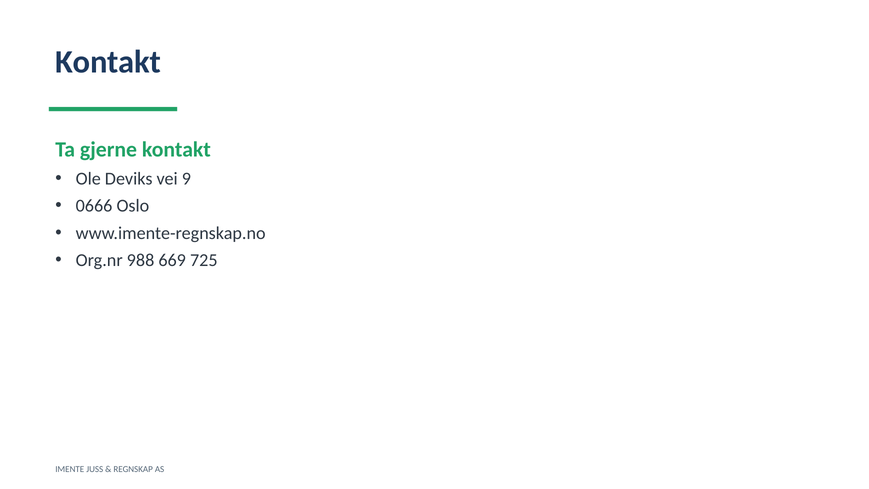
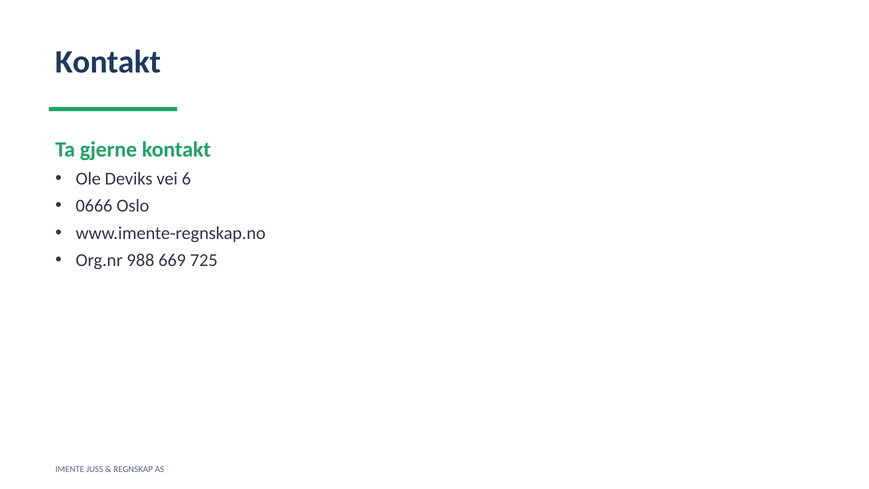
9: 9 -> 6 (186, 179)
